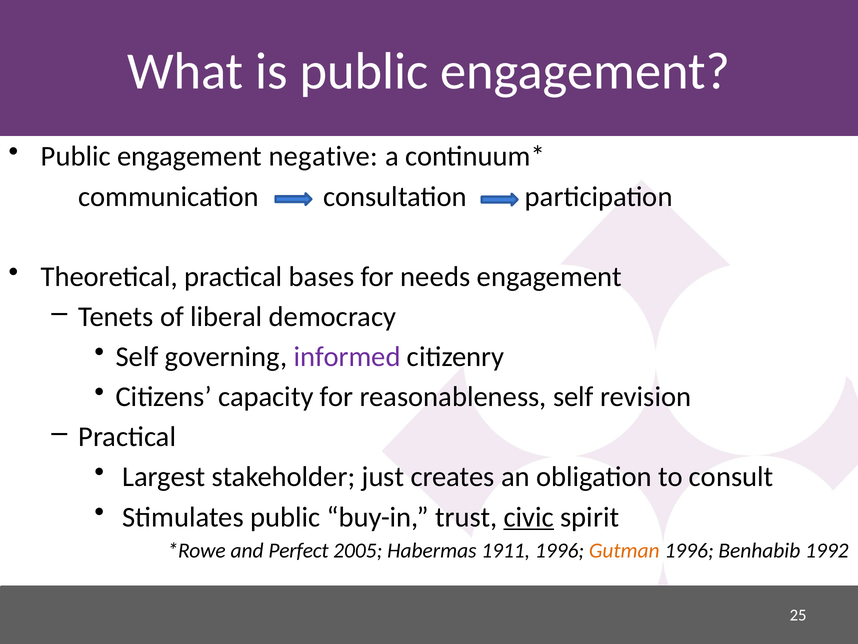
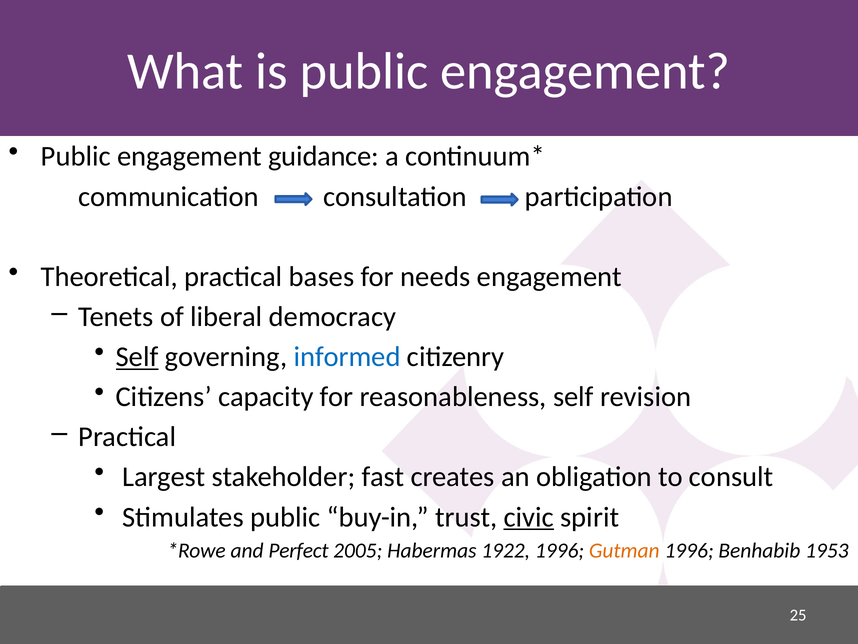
negative: negative -> guidance (324, 156)
Self underline: none -> present (137, 357)
informed colour: purple -> blue (347, 357)
just: just -> fast (383, 477)
1911: 1911 -> 1922 (506, 550)
1992: 1992 -> 1953 (827, 550)
